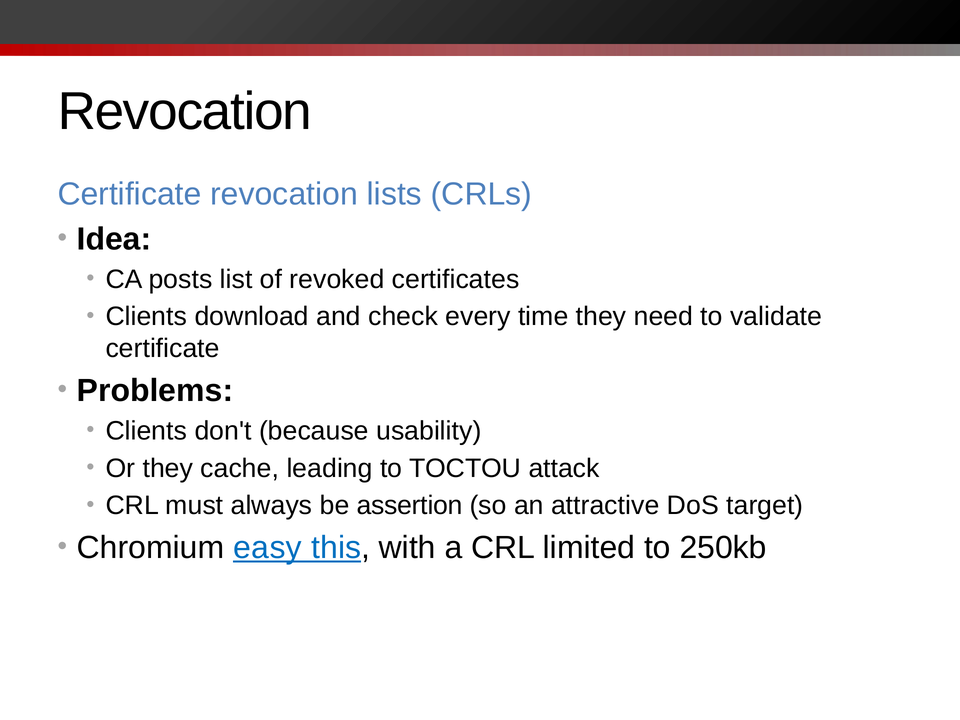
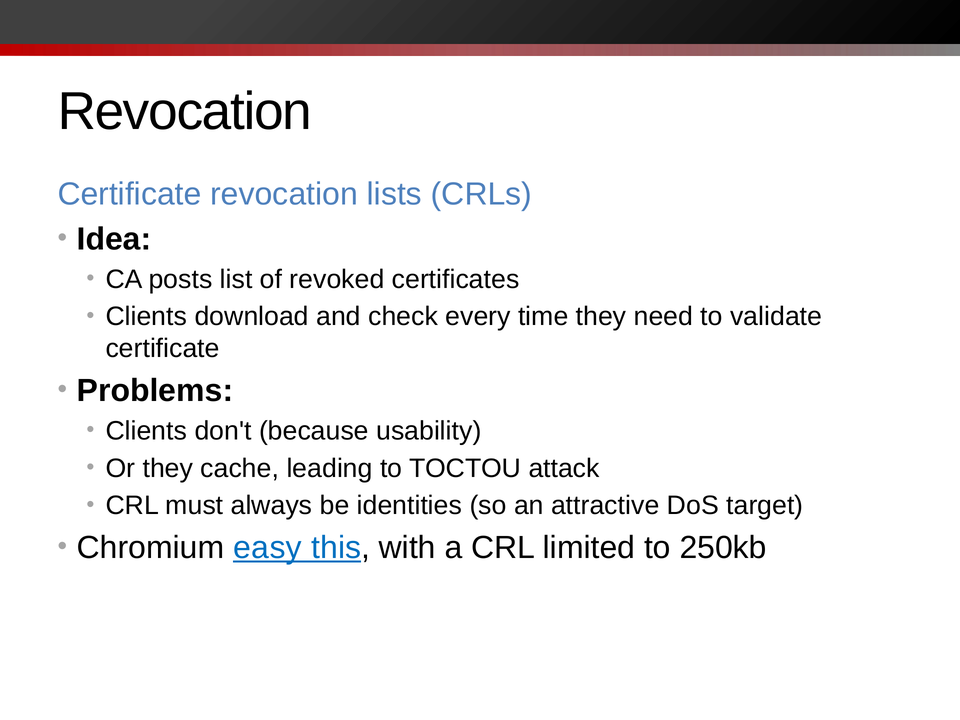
assertion: assertion -> identities (409, 506)
